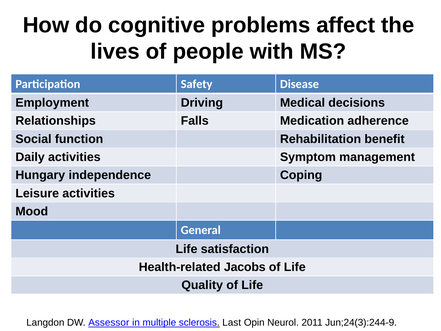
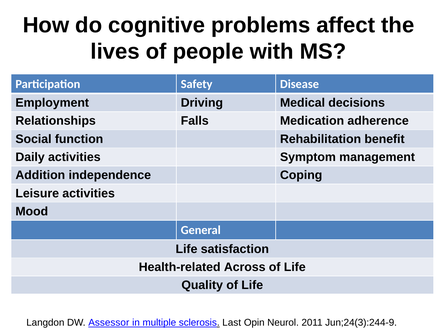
Hungary: Hungary -> Addition (40, 175)
Jacobs: Jacobs -> Across (245, 267)
